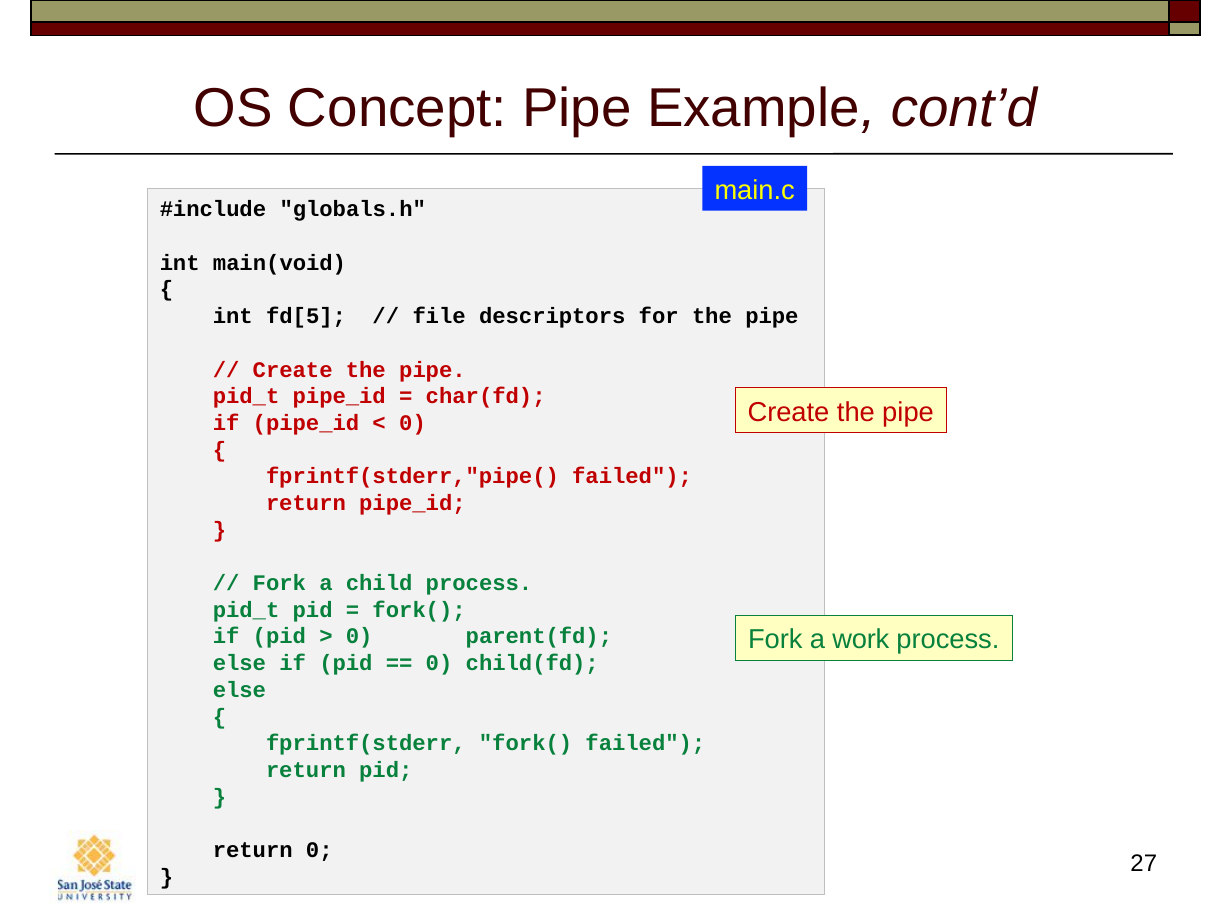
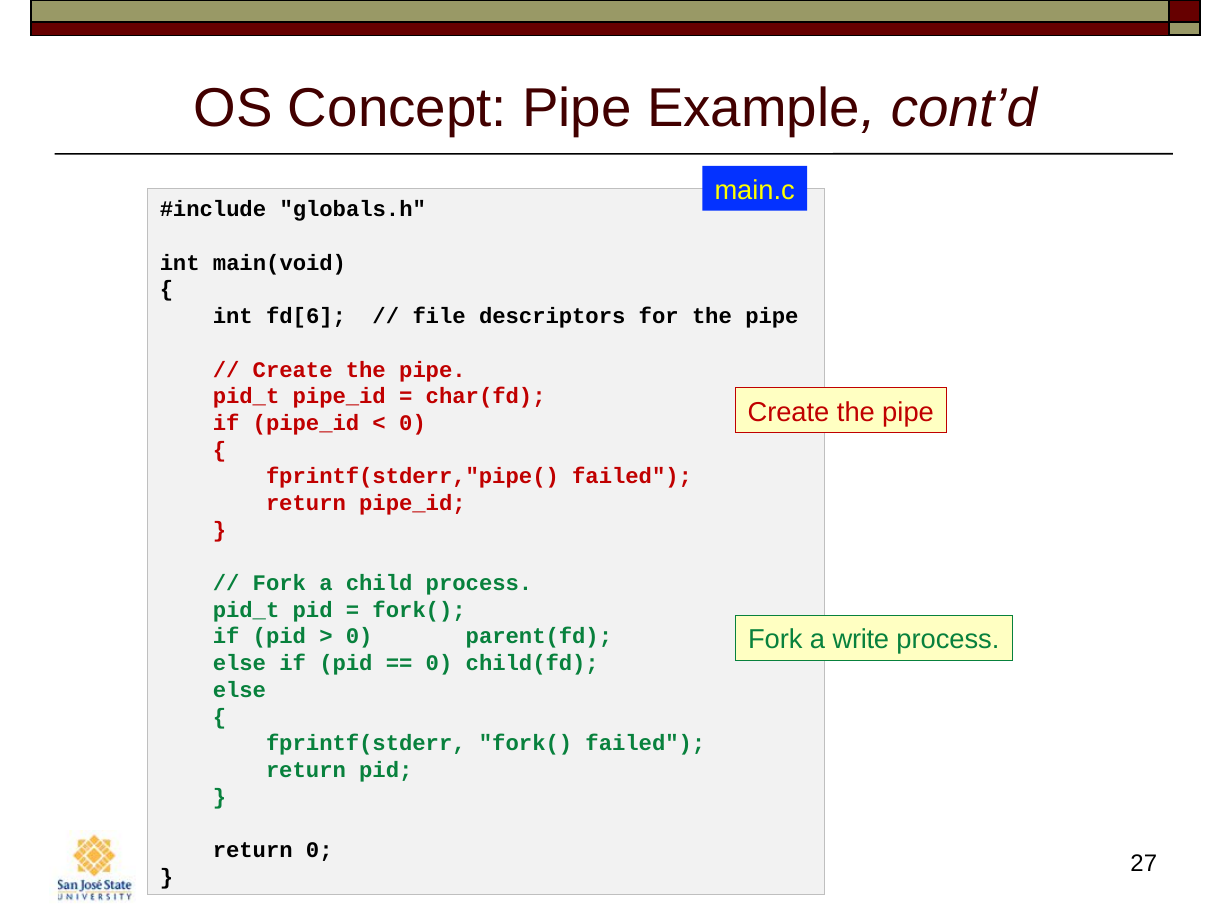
fd[5: fd[5 -> fd[6 (306, 316)
work: work -> write (861, 640)
